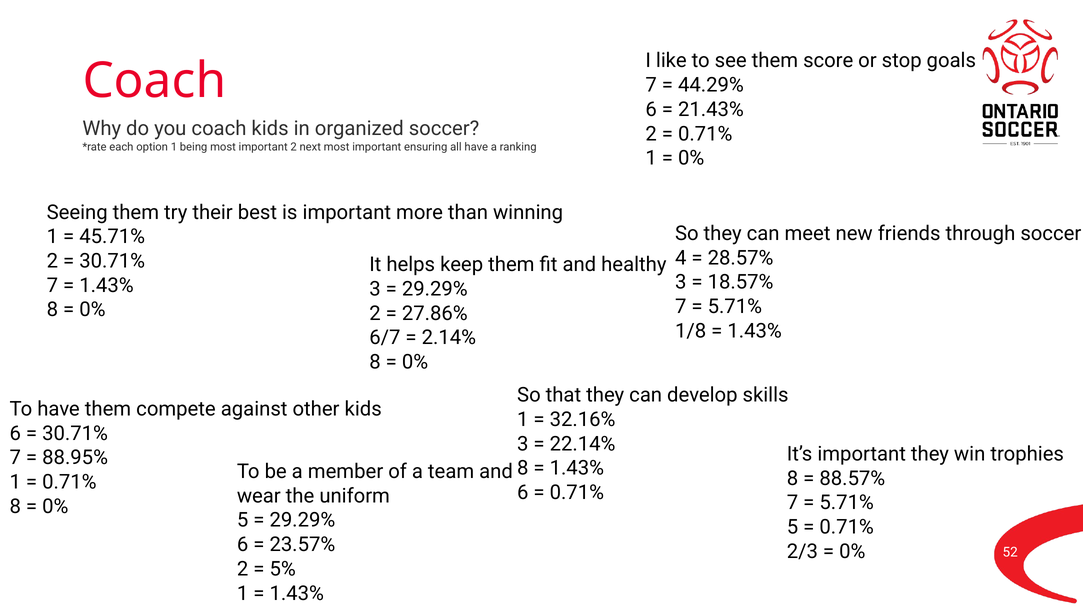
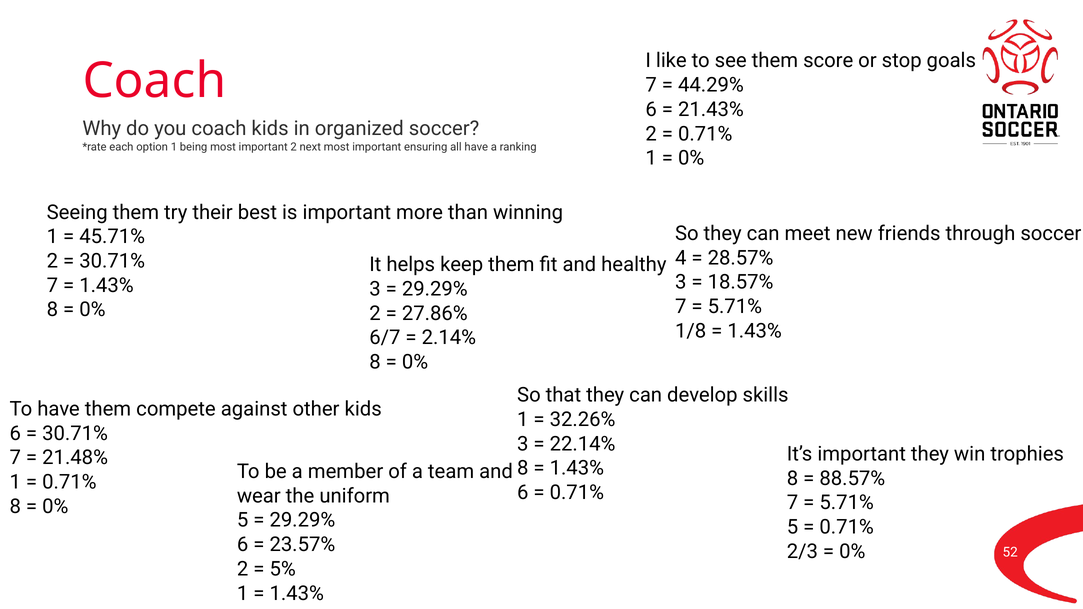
32.16%: 32.16% -> 32.26% (583, 420)
88.95%: 88.95% -> 21.48% (75, 458)
